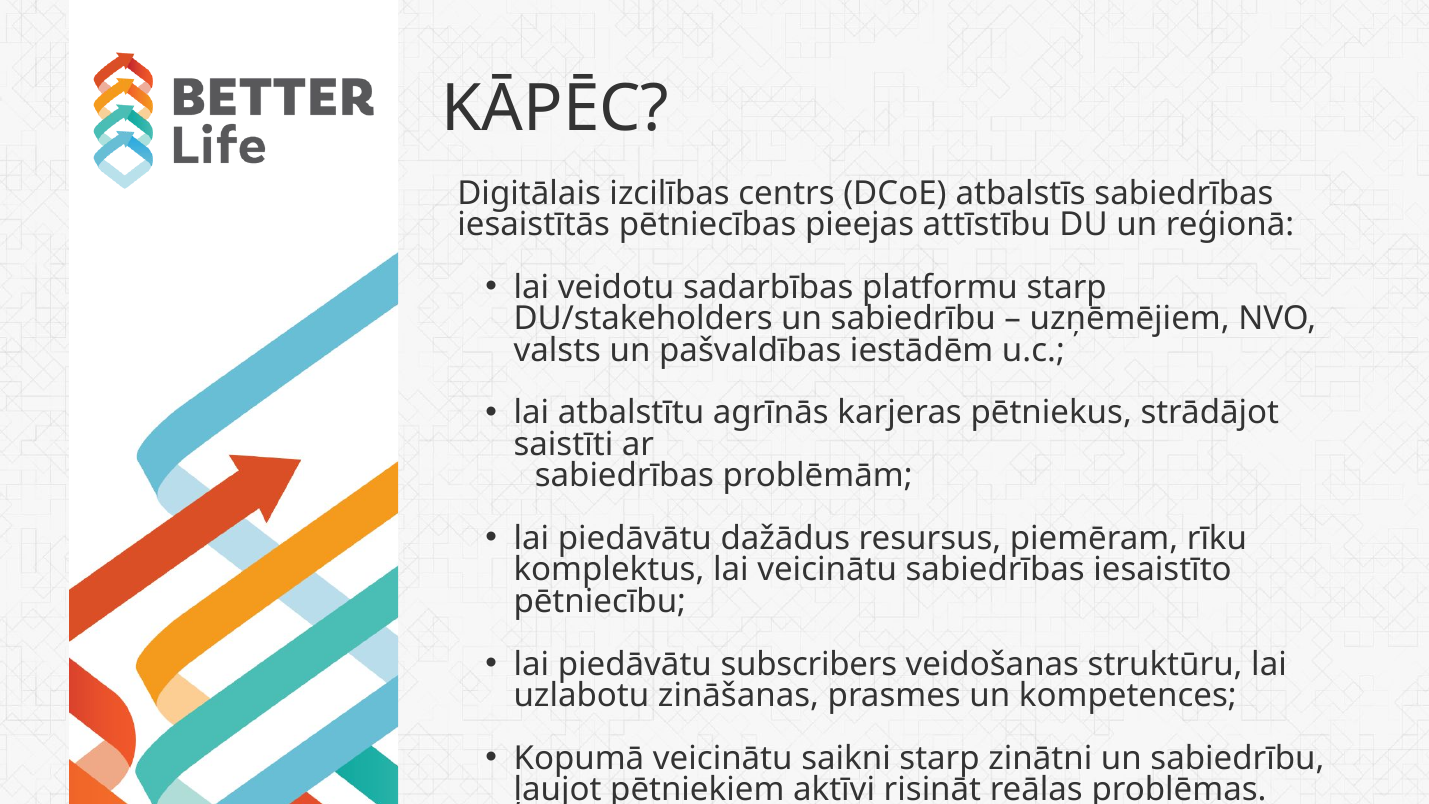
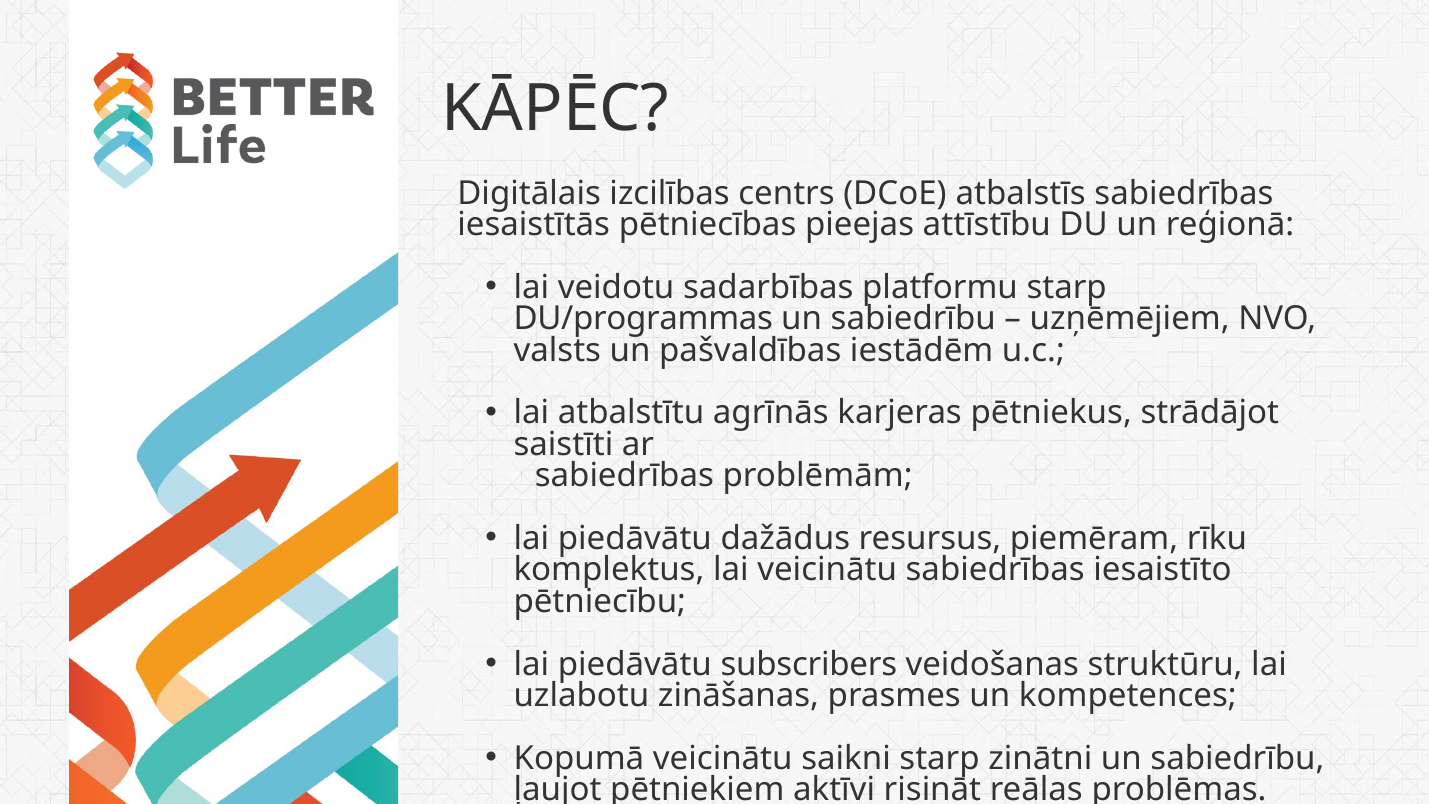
DU/stakeholders: DU/stakeholders -> DU/programmas (643, 319)
